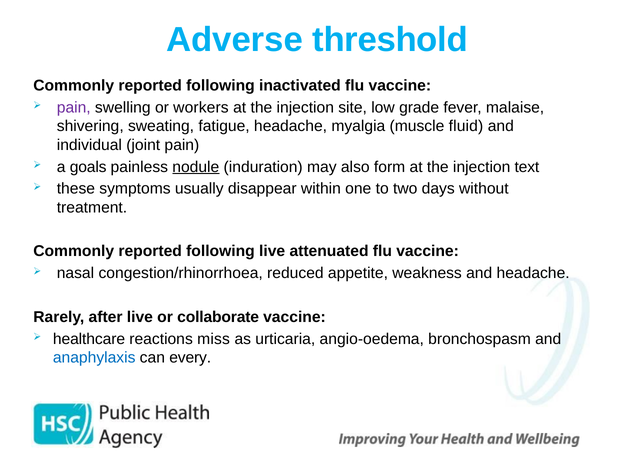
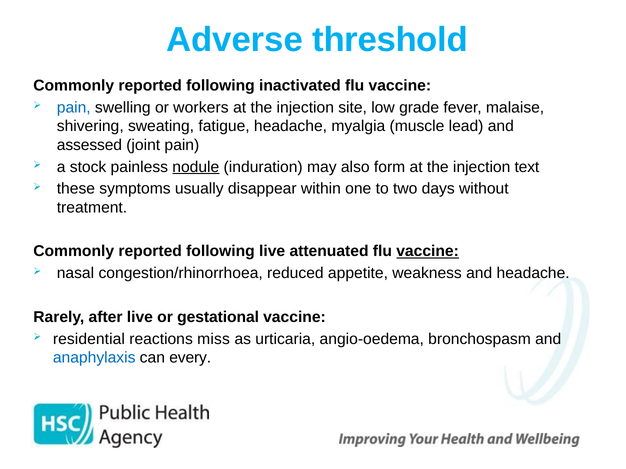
pain colour: purple -> blue (74, 108)
fluid: fluid -> lead (466, 126)
individual: individual -> assessed (89, 145)
goals: goals -> stock (88, 167)
vaccine underline: none -> present (428, 252)
collaborate: collaborate -> gestational (218, 317)
healthcare: healthcare -> residential (89, 339)
